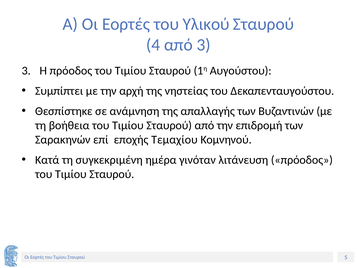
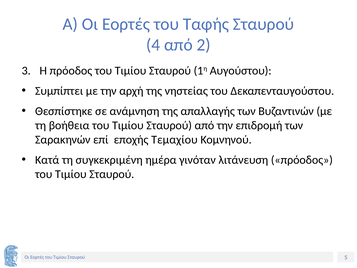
Υλικού: Υλικού -> Ταφής (206, 24)
από 3: 3 -> 2 (204, 45)
